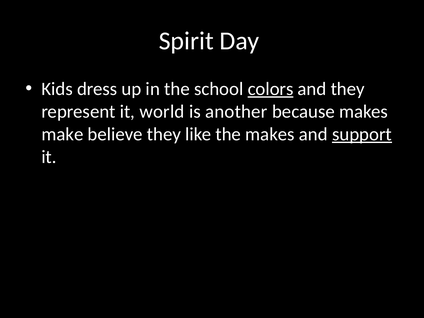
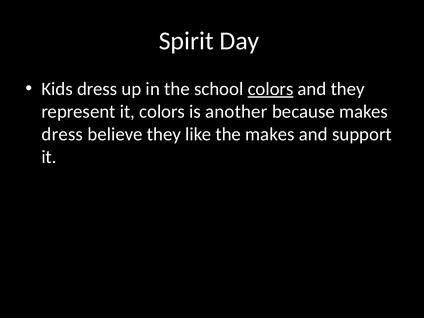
it world: world -> colors (162, 112)
make: make -> dress (62, 134)
support underline: present -> none (362, 134)
